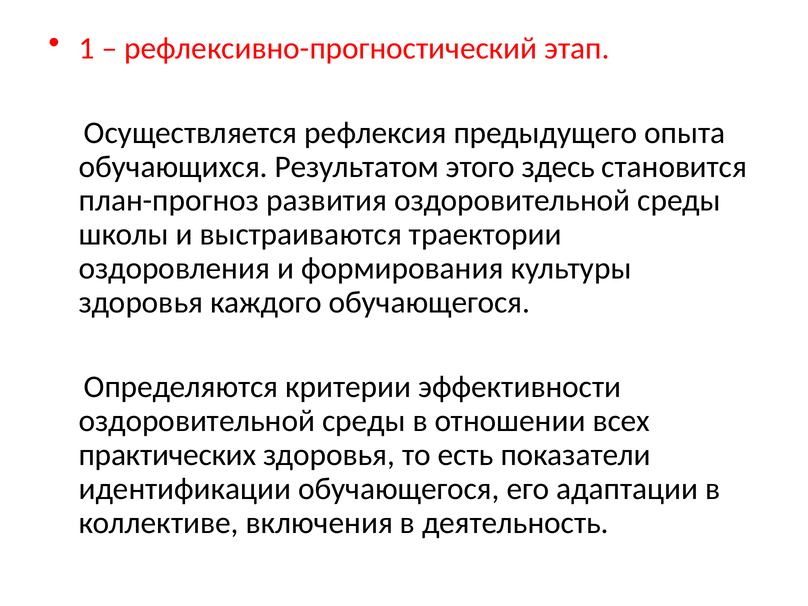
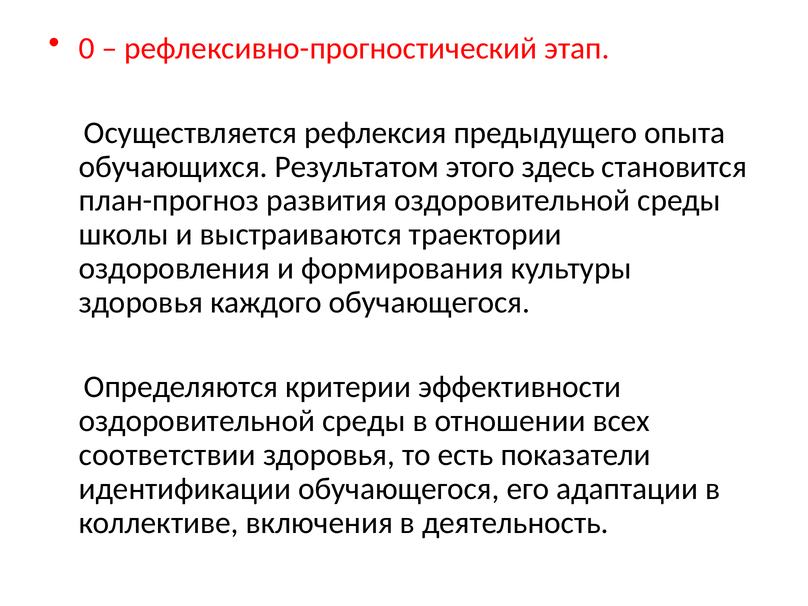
1: 1 -> 0 (87, 48)
практических: практических -> соответствии (167, 455)
